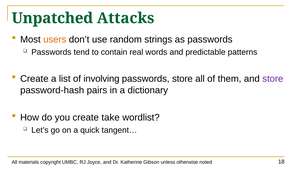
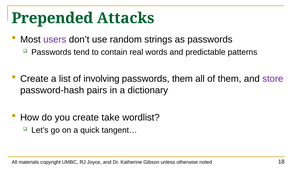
Unpatched: Unpatched -> Prepended (52, 18)
users colour: orange -> purple (55, 40)
passwords store: store -> them (182, 79)
